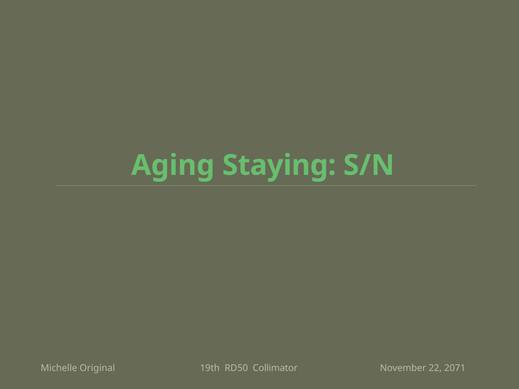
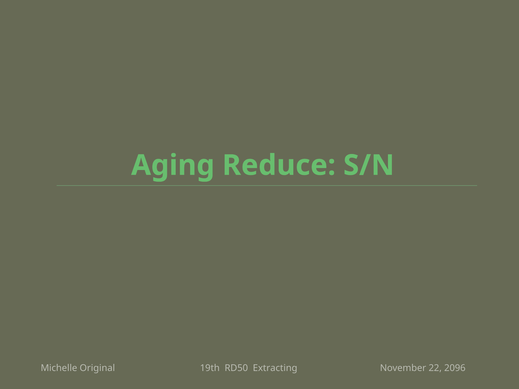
Staying: Staying -> Reduce (279, 165)
Collimator: Collimator -> Extracting (275, 368)
2071: 2071 -> 2096 (455, 368)
